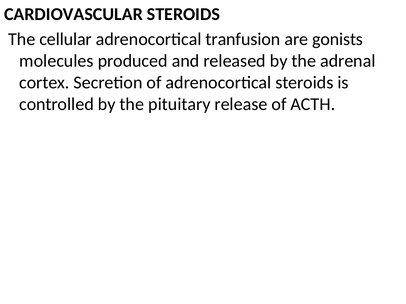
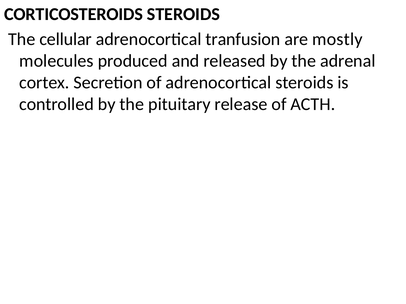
CARDIOVASCULAR: CARDIOVASCULAR -> CORTICOSTEROIDS (74, 14)
gonists: gonists -> mostly (337, 39)
